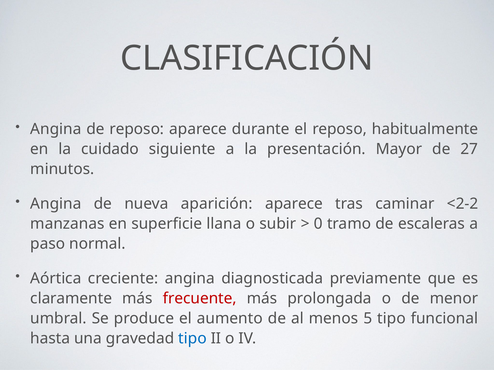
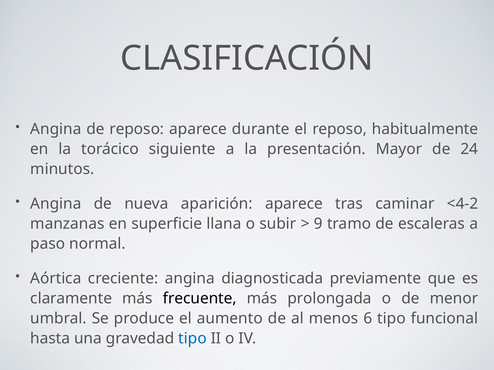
cuidado: cuidado -> torácico (110, 149)
27: 27 -> 24 (469, 149)
<2-2: <2-2 -> <4-2 (463, 204)
0: 0 -> 9 (318, 224)
frecuente colour: red -> black (200, 299)
5: 5 -> 6 (368, 319)
